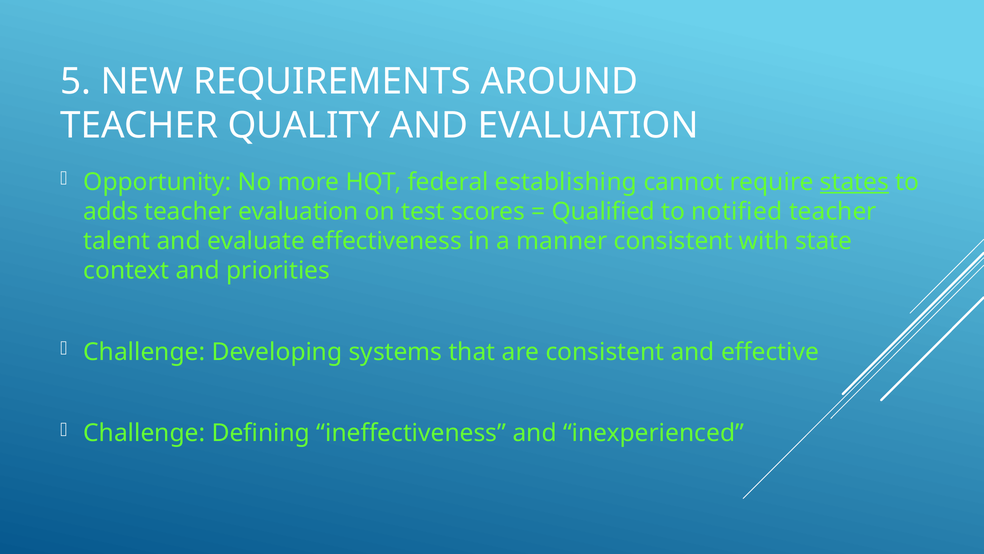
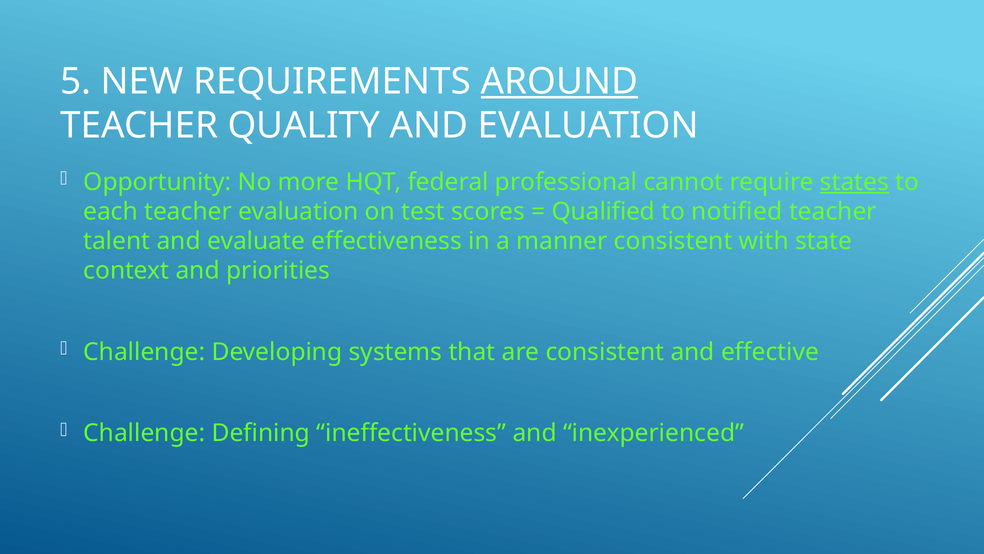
AROUND underline: none -> present (559, 81)
establishing: establishing -> professional (566, 182)
adds: adds -> each (111, 211)
